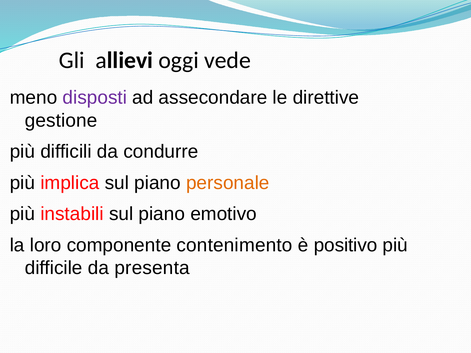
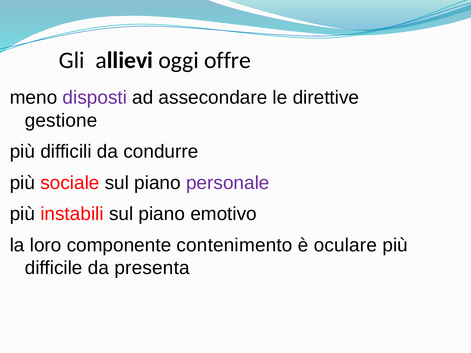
vede: vede -> offre (228, 60)
implica: implica -> sociale (70, 183)
personale colour: orange -> purple (228, 183)
positivo: positivo -> oculare (345, 245)
